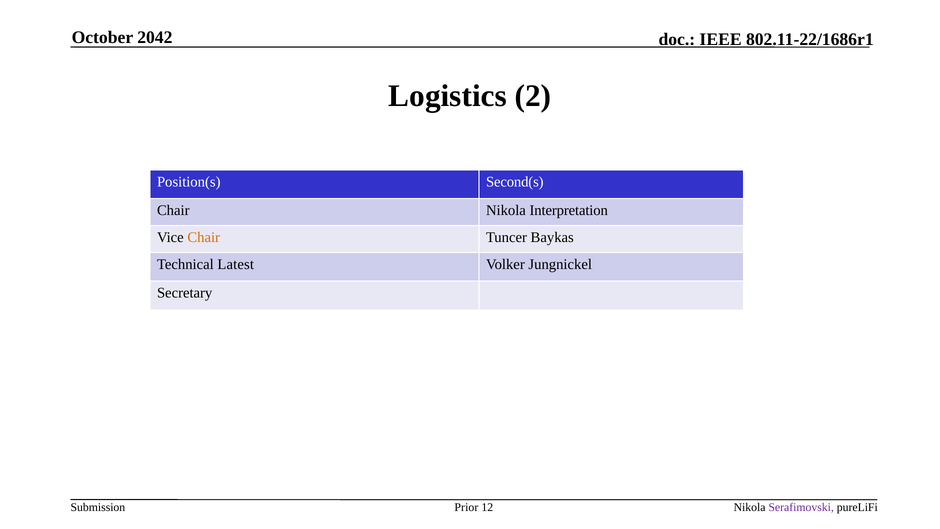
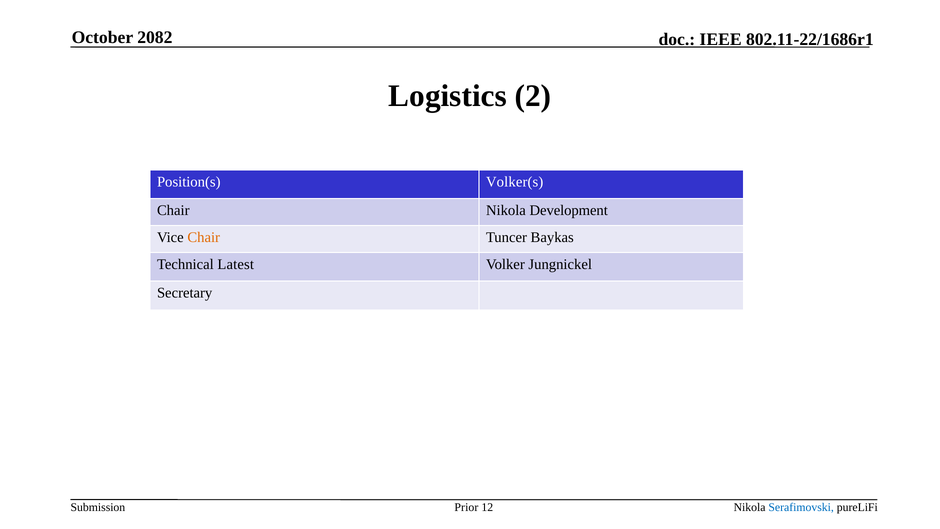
2042: 2042 -> 2082 (155, 37)
Second(s: Second(s -> Volker(s (515, 182)
Interpretation: Interpretation -> Development (569, 210)
Serafimovski colour: purple -> blue (801, 507)
